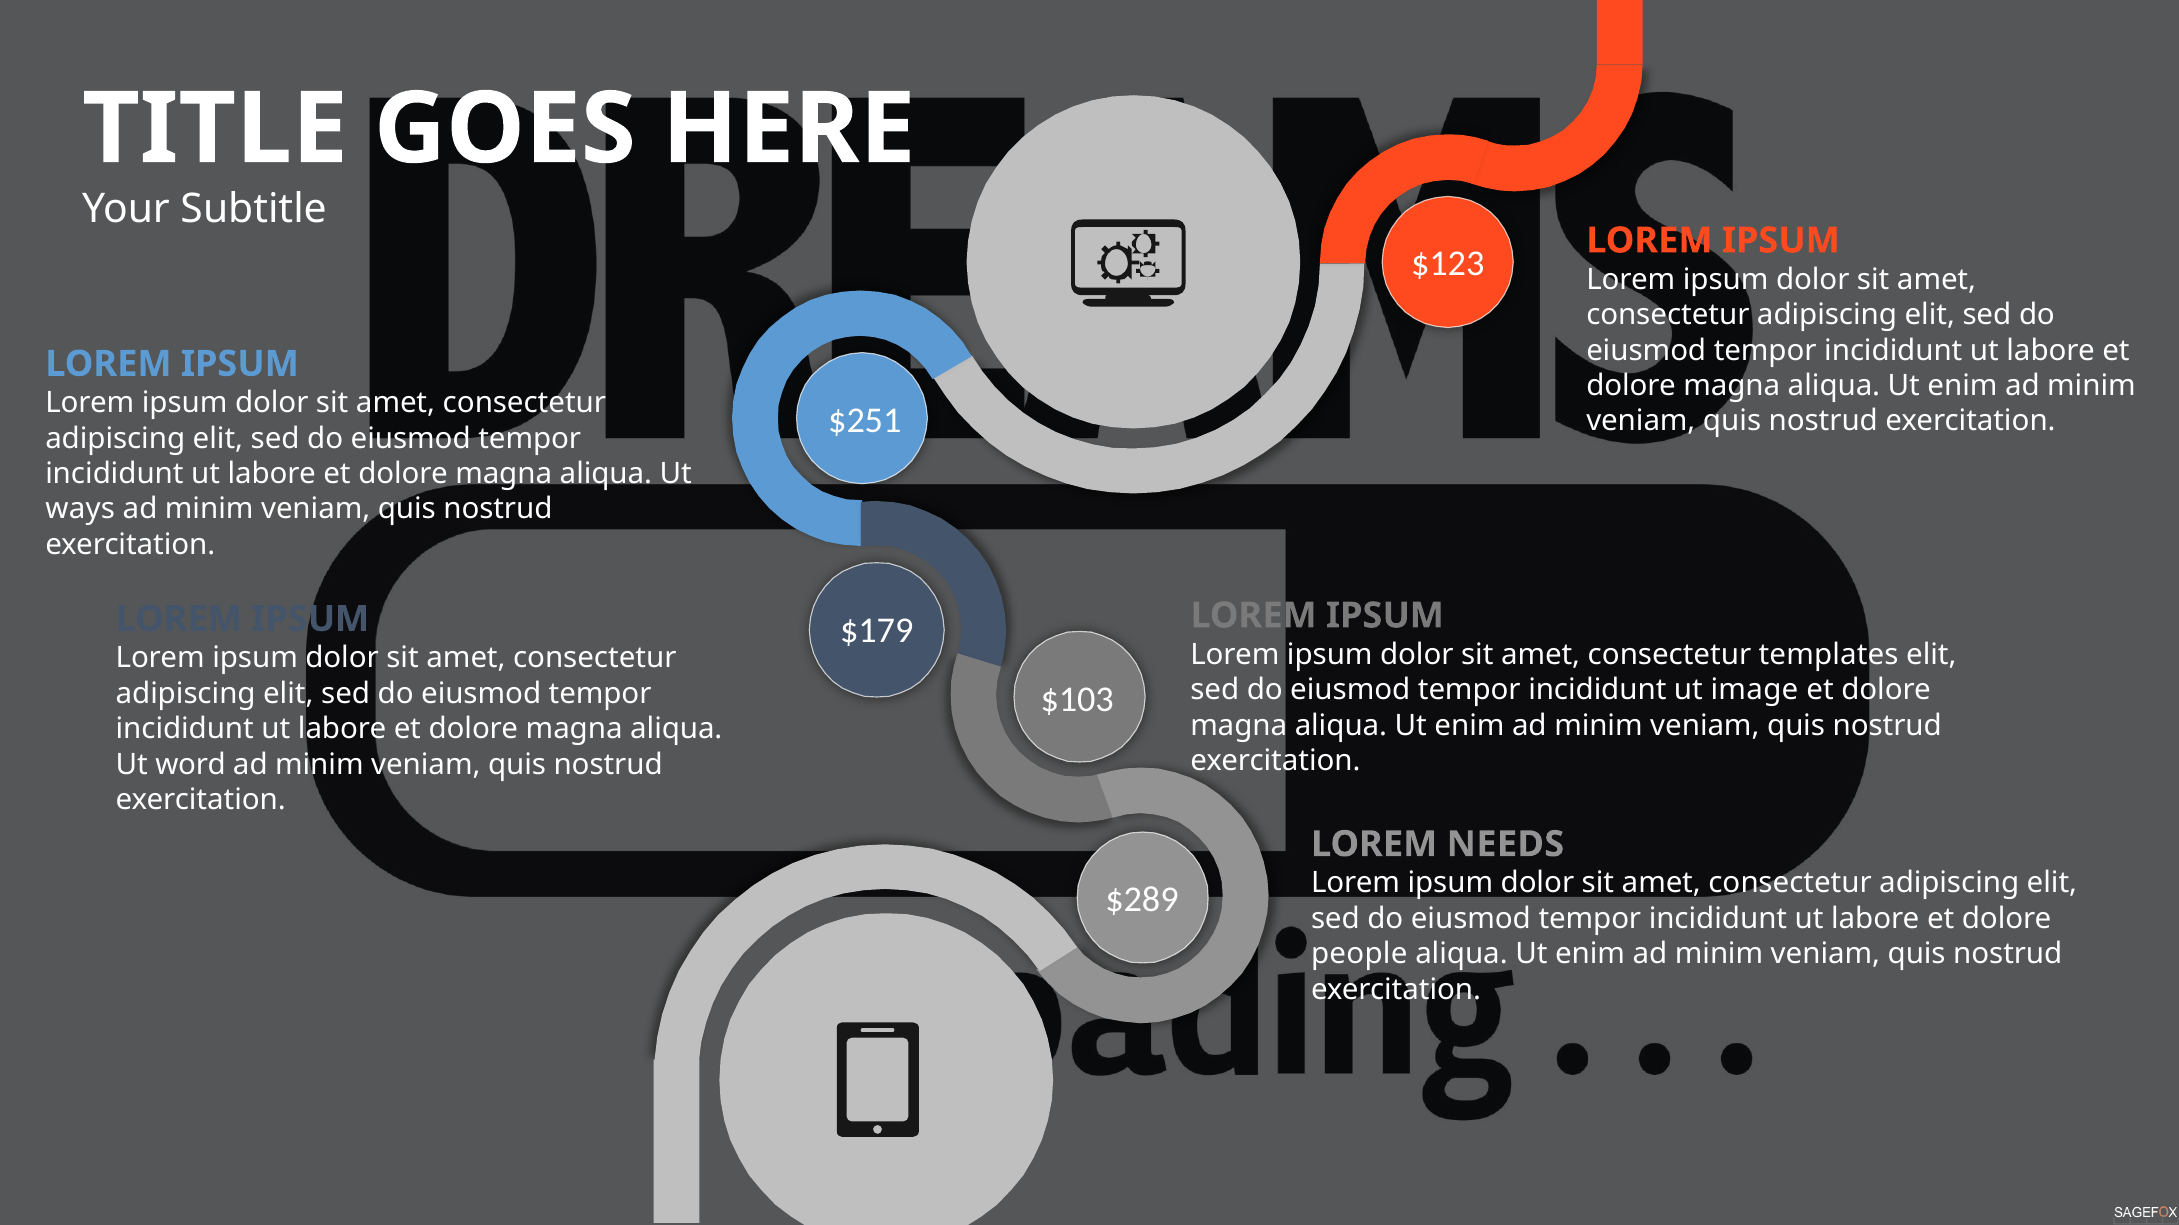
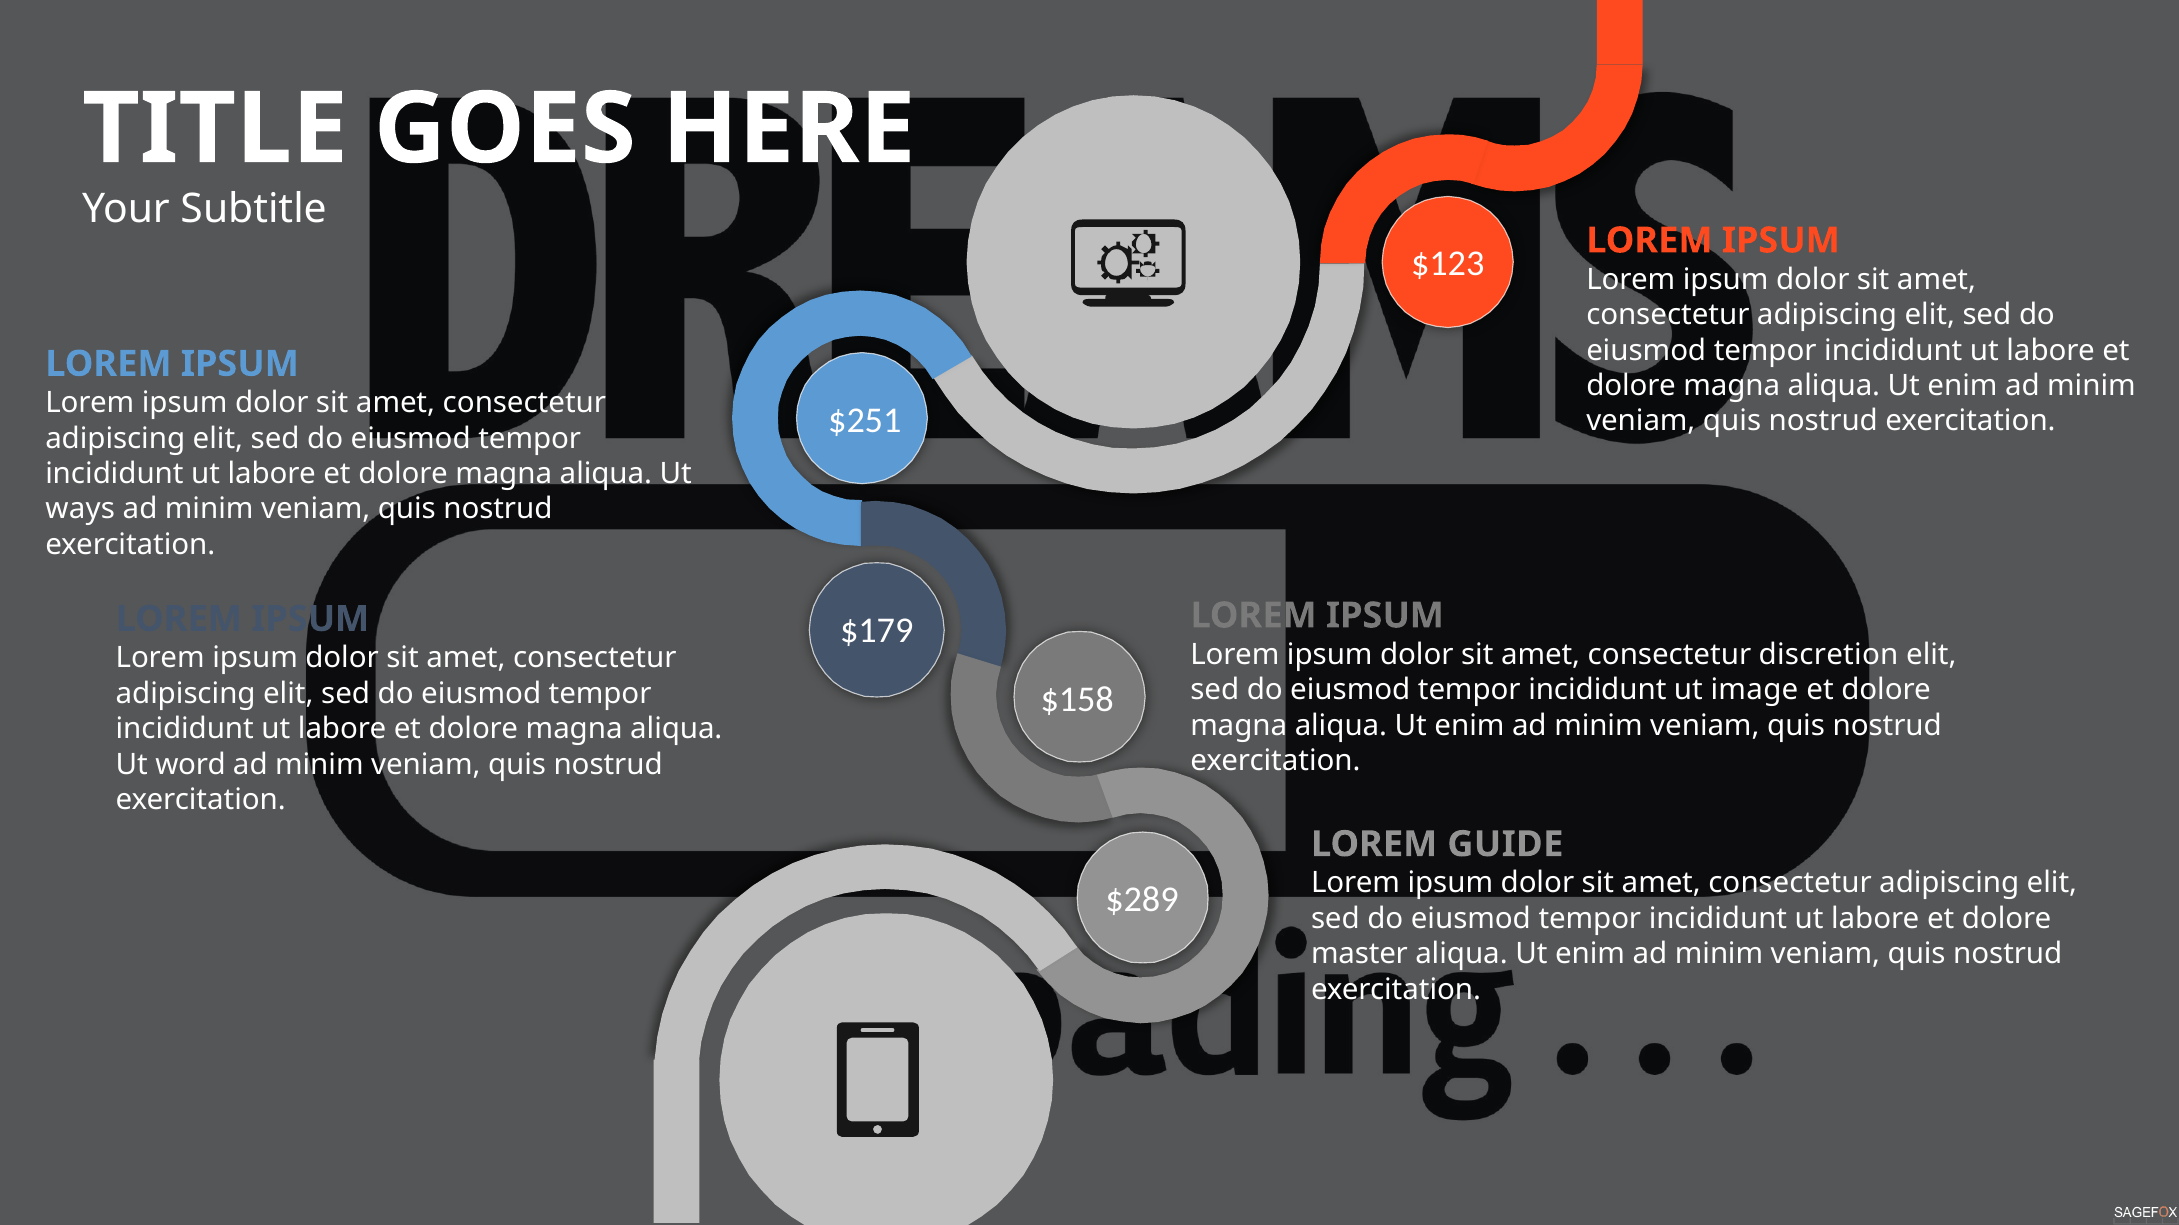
templates: templates -> discretion (1829, 655)
$103: $103 -> $158 (1077, 700)
NEEDS: NEEDS -> GUIDE (1505, 845)
people: people -> master (1359, 955)
